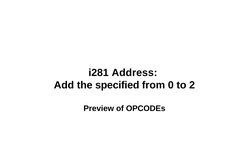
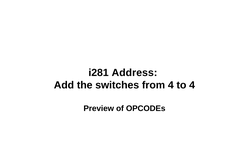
specified: specified -> switches (117, 85)
from 0: 0 -> 4 (171, 85)
to 2: 2 -> 4 (192, 85)
